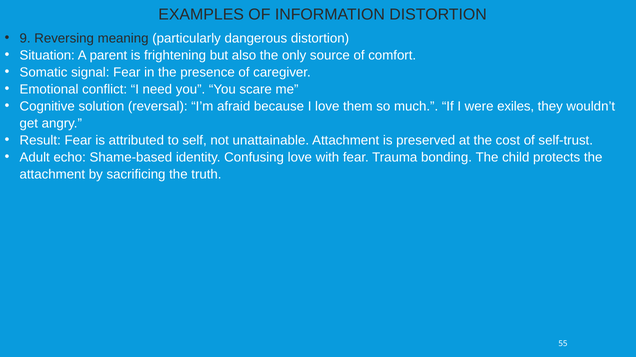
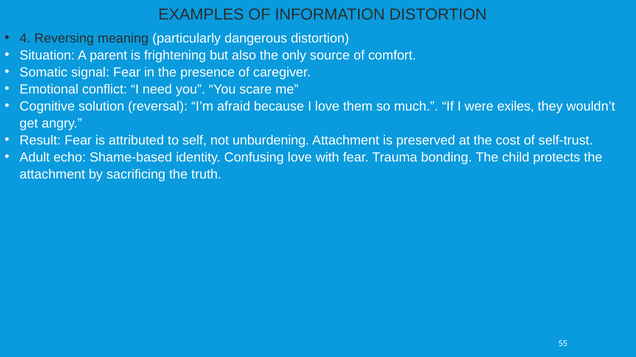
9: 9 -> 4 (25, 38)
unattainable: unattainable -> unburdening (271, 140)
